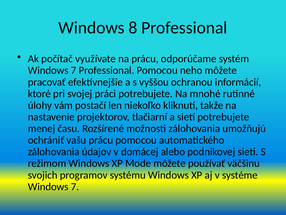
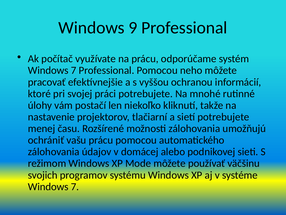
8: 8 -> 9 (133, 28)
